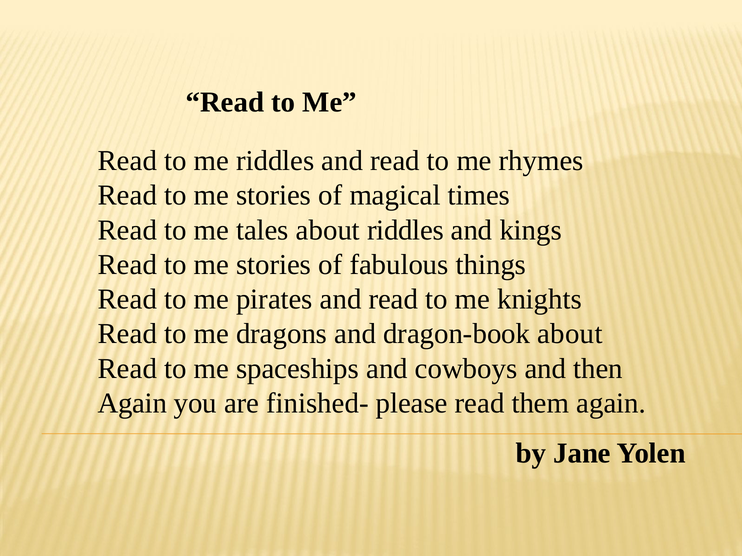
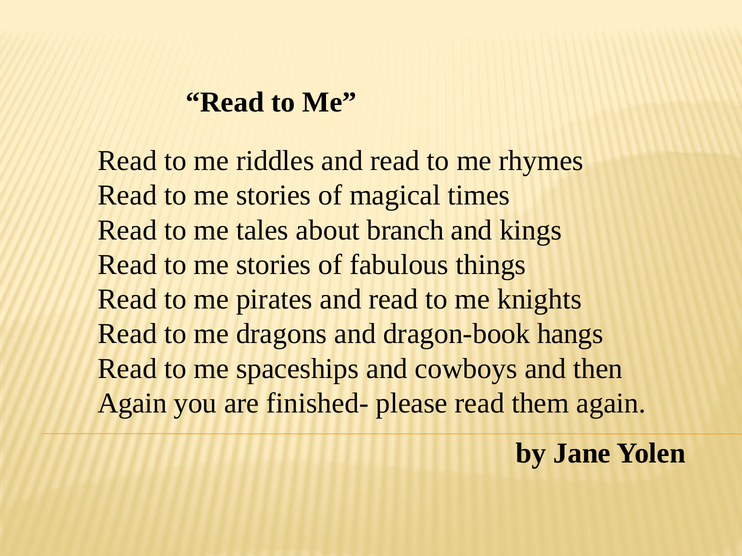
about riddles: riddles -> branch (405, 230)
dragon-book about: about -> hangs (570, 334)
